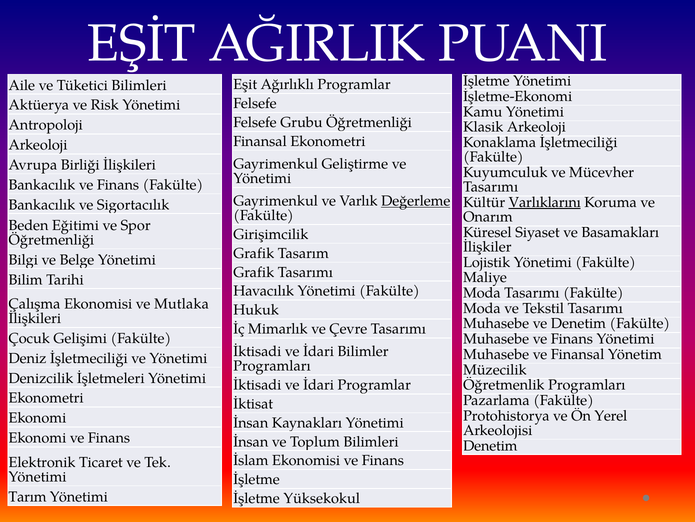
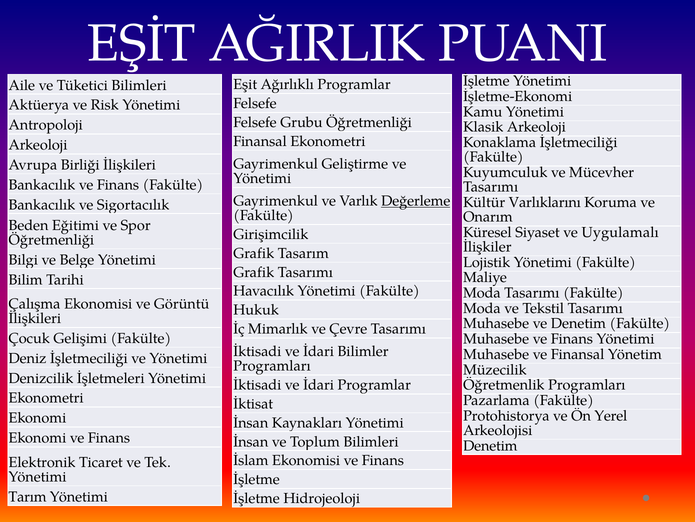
Varlıklarını underline: present -> none (545, 202)
Basamakları: Basamakları -> Uygulamalı (620, 232)
Mutlaka: Mutlaka -> Görüntü (182, 303)
Yüksekokul: Yüksekokul -> Hidrojeoloji (322, 498)
